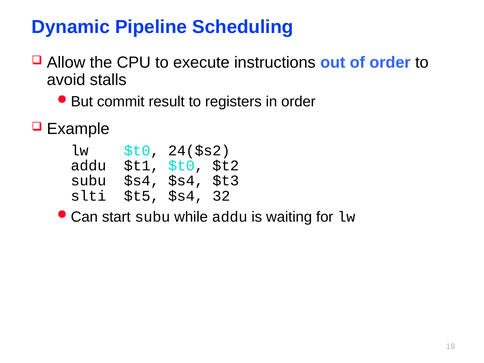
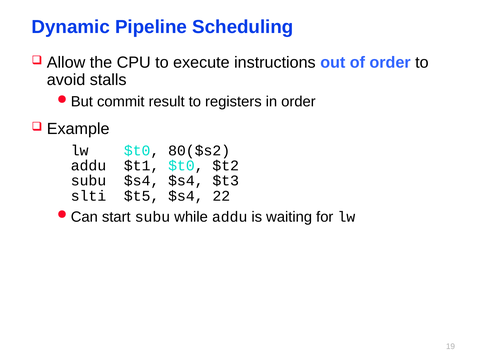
24($s2: 24($s2 -> 80($s2 (199, 151)
32: 32 -> 22 (221, 196)
